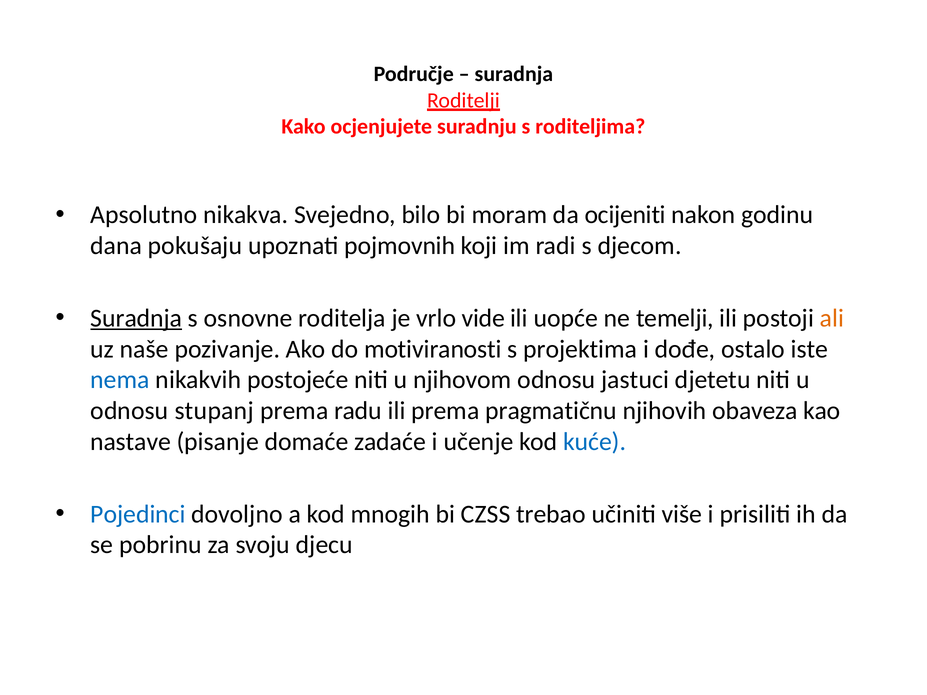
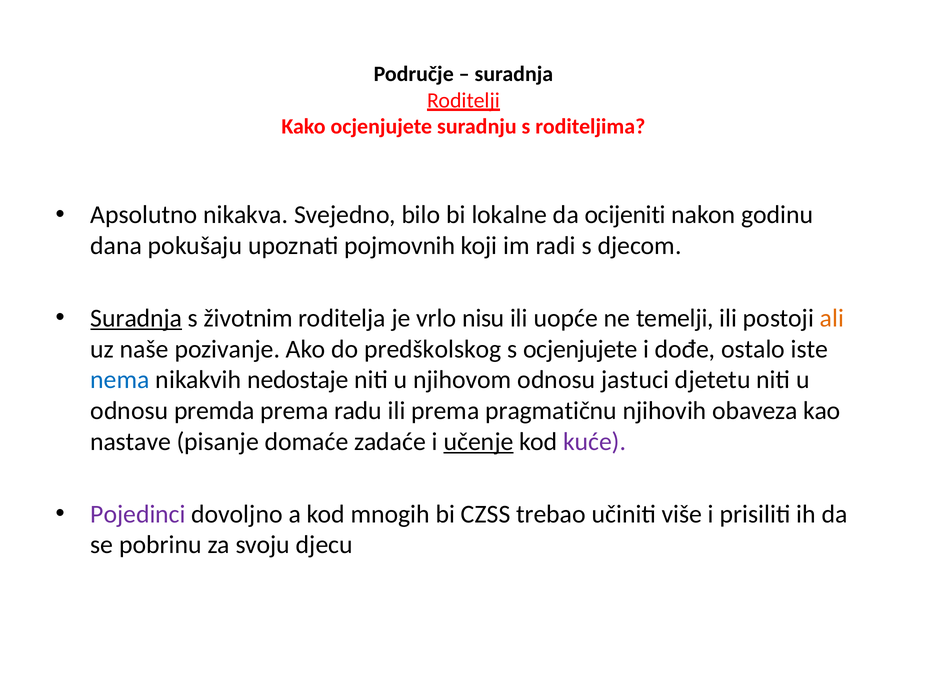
moram: moram -> lokalne (509, 215)
osnovne: osnovne -> životnim (248, 318)
vide: vide -> nisu (483, 318)
motiviranosti: motiviranosti -> predškolskog (433, 349)
s projektima: projektima -> ocjenjujete (580, 349)
postojeće: postojeće -> nedostaje (298, 380)
stupanj: stupanj -> premda (214, 411)
učenje underline: none -> present (479, 442)
kuće colour: blue -> purple (595, 442)
Pojedinci colour: blue -> purple (138, 514)
